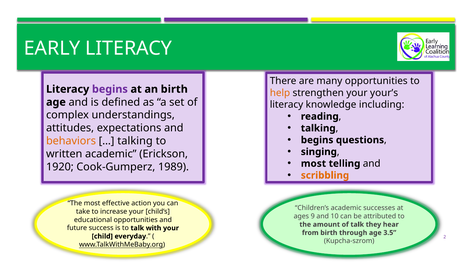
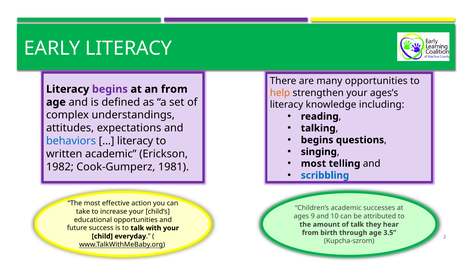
an birth: birth -> from (174, 89)
your’s: your’s -> ages’s (384, 93)
behaviors colour: orange -> blue (71, 141)
talking: talking -> literacy (135, 141)
1920: 1920 -> 1982 (60, 167)
1989: 1989 -> 1981 (174, 167)
scribbling colour: orange -> blue (325, 176)
